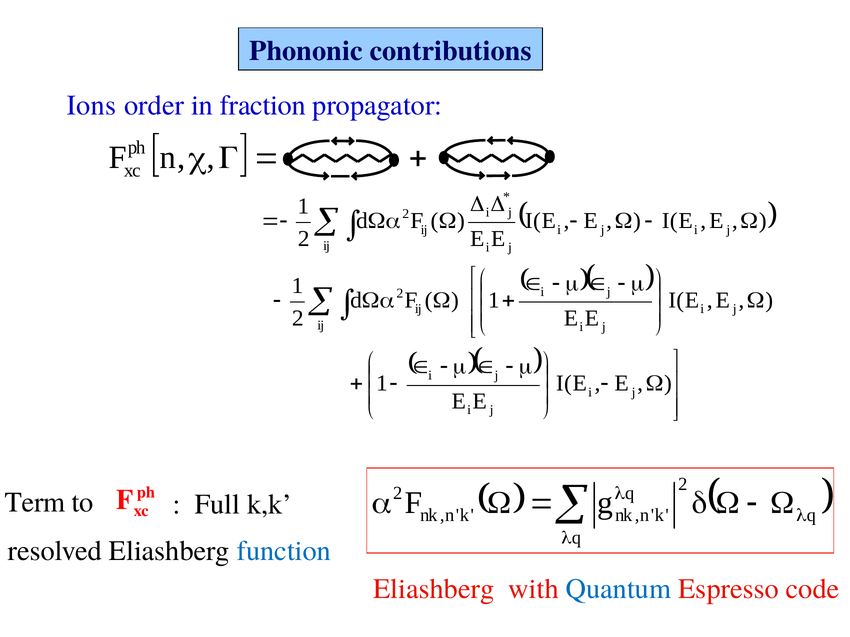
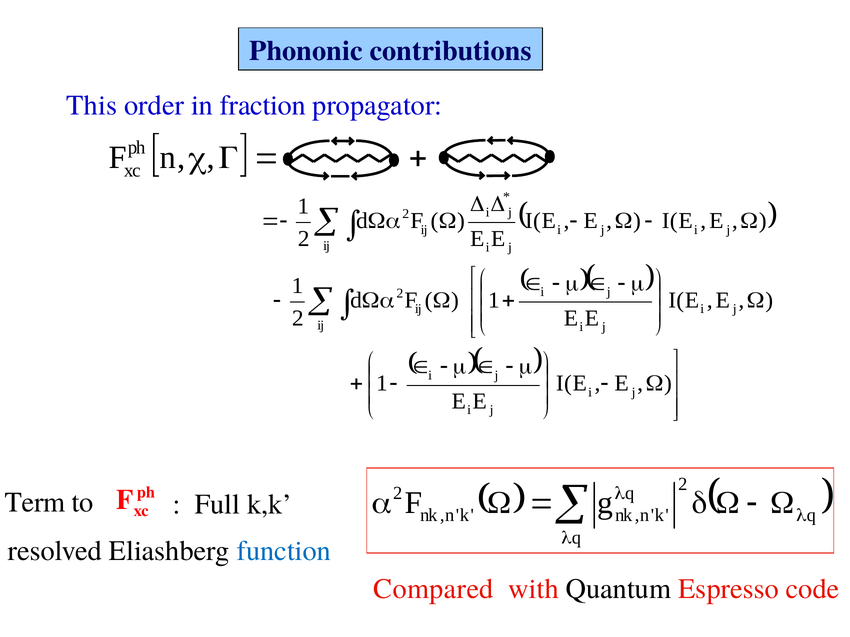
Ions: Ions -> This (92, 105)
Eliashberg: Eliashberg -> Compared (434, 590)
Quantum colour: blue -> black (618, 590)
